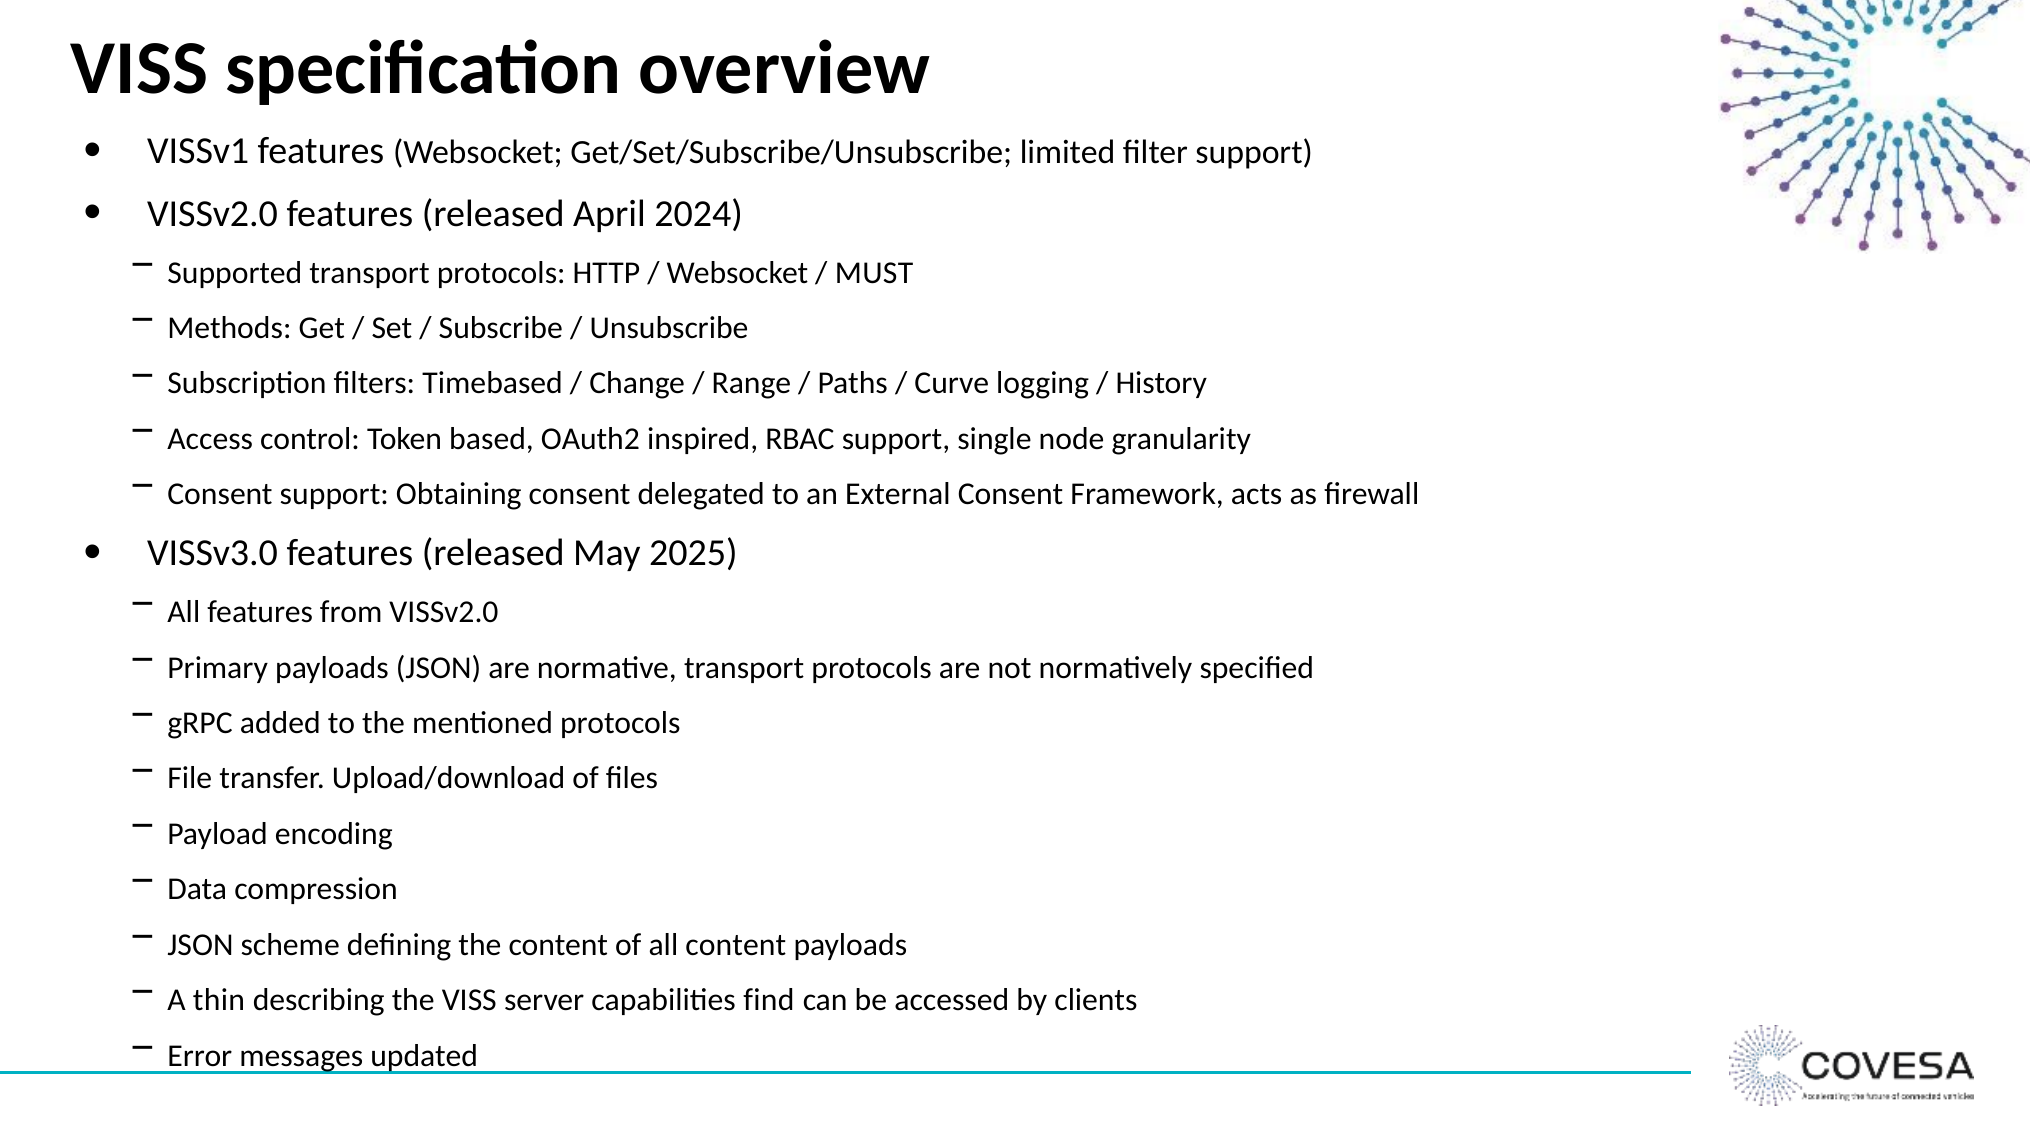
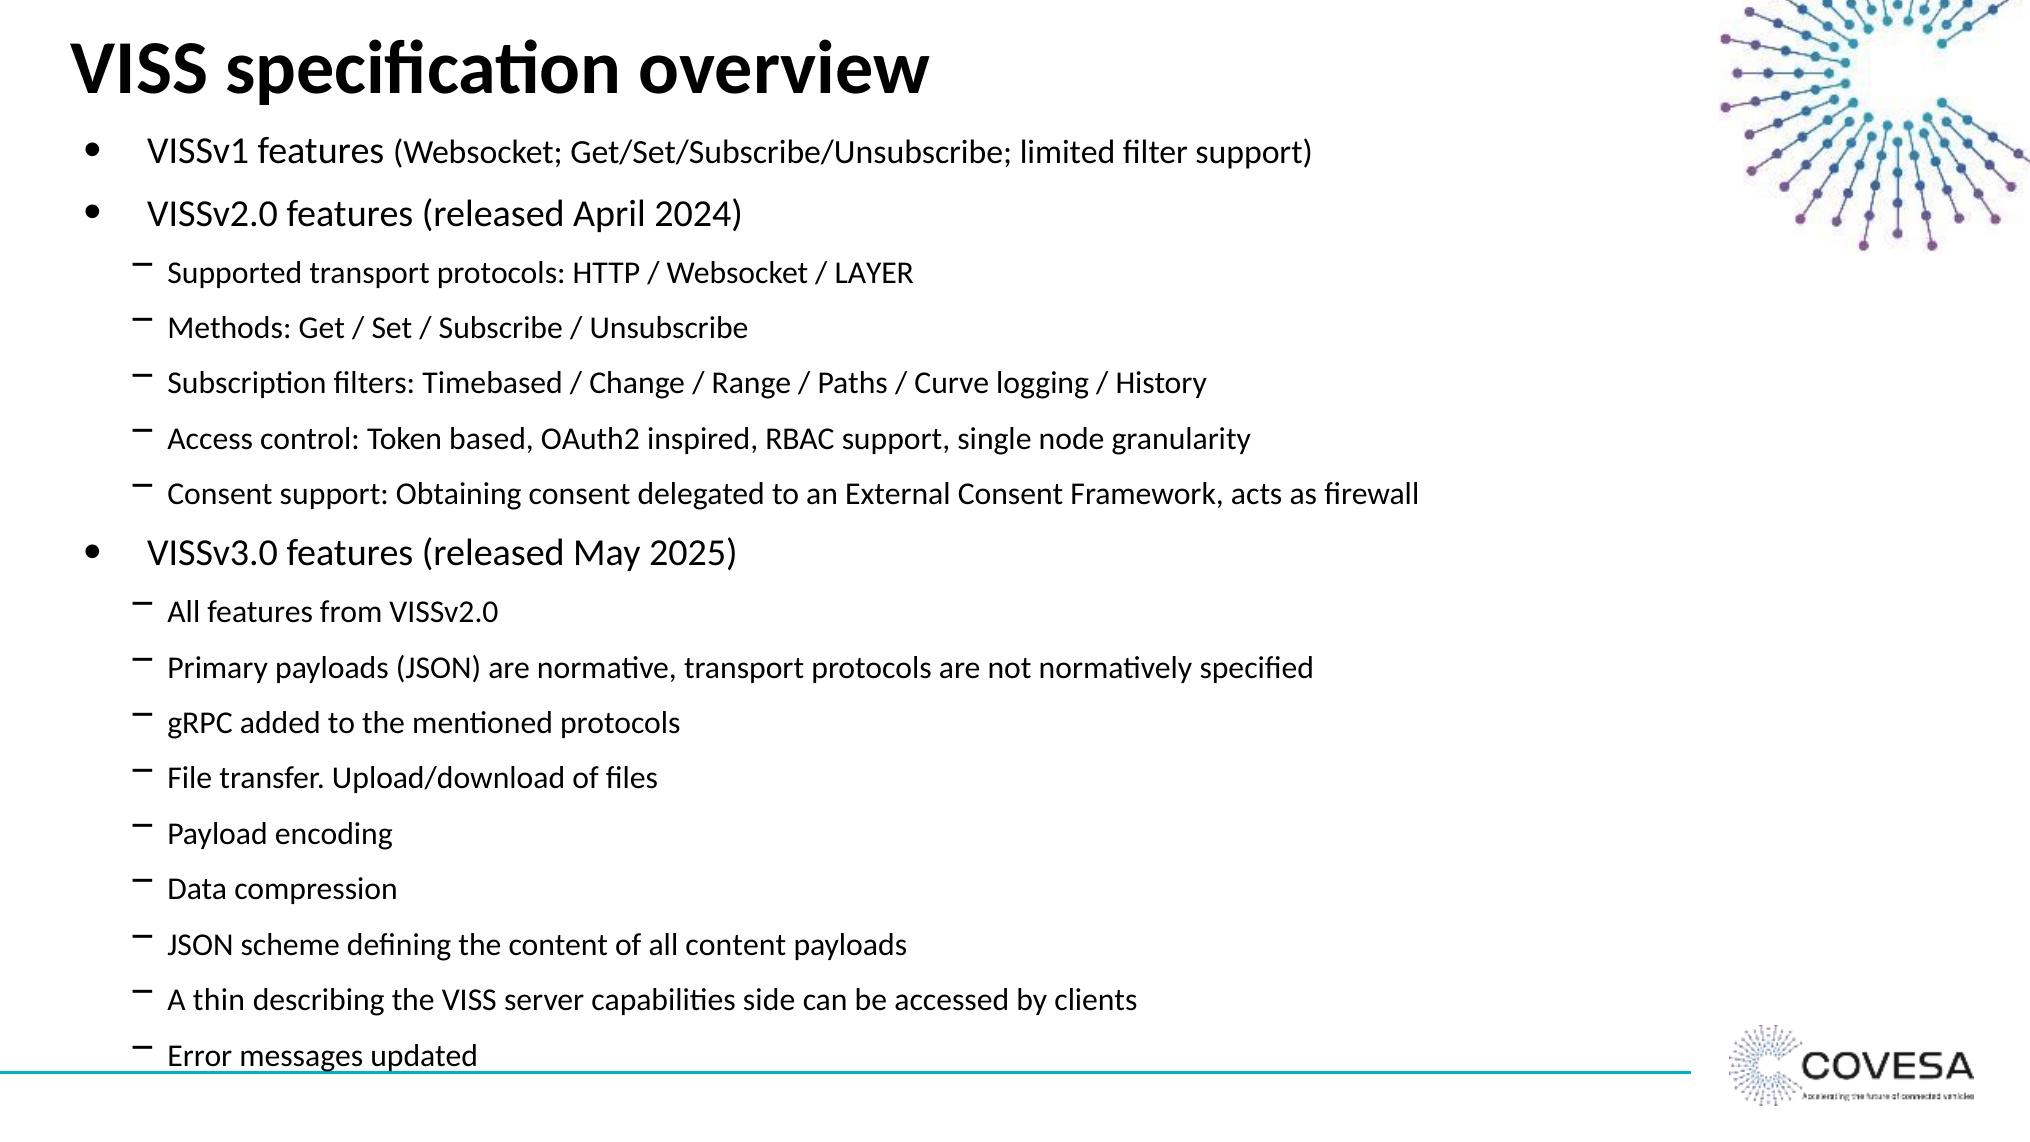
MUST: MUST -> LAYER (874, 273)
find: find -> side (769, 1000)
